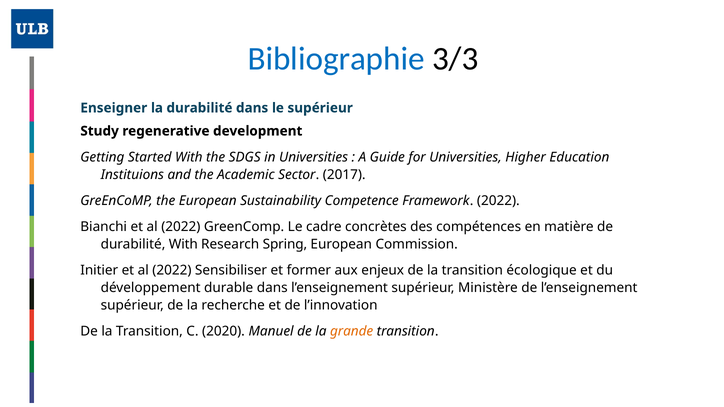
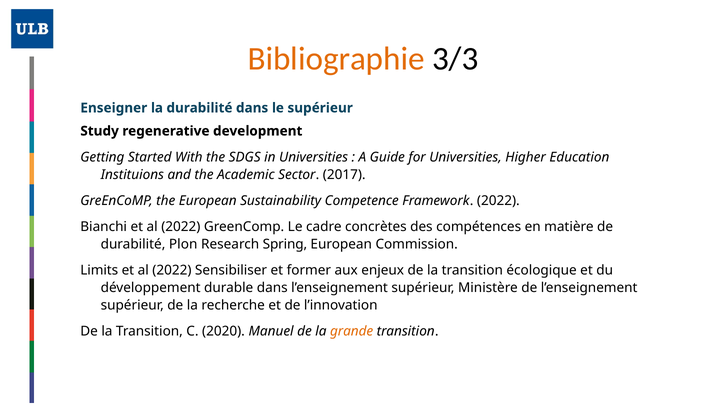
Bibliographie colour: blue -> orange (336, 59)
durabilité With: With -> Plon (183, 244)
Initier: Initier -> Limits (99, 271)
